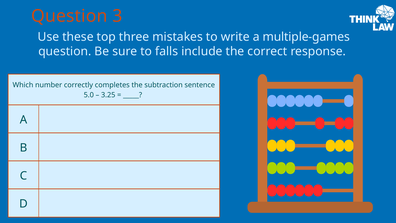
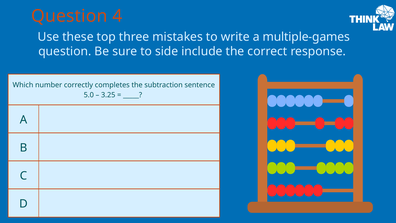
3: 3 -> 4 (117, 16)
falls: falls -> side (167, 51)
